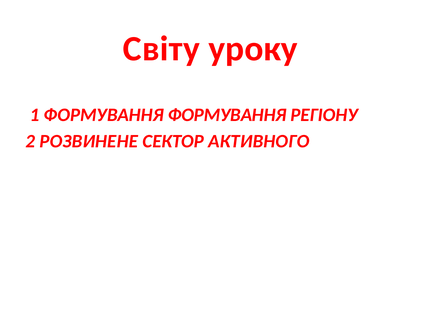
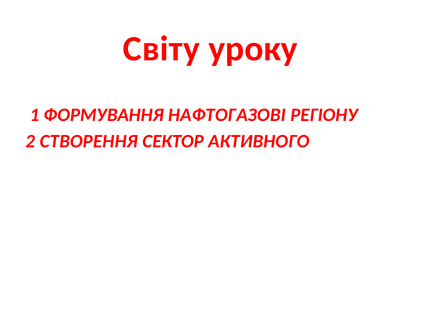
ФОРМУВАННЯ ФОРМУВАННЯ: ФОРМУВАННЯ -> НАФТОГАЗОВІ (227, 115)
РОЗВИНЕНЕ: РОЗВИНЕНЕ -> СТВОРЕННЯ (89, 141)
